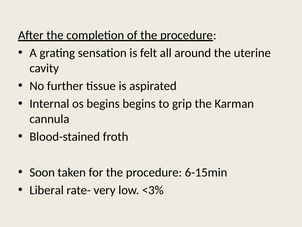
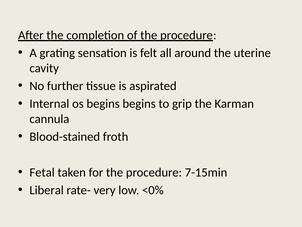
Soon: Soon -> Fetal (42, 172)
6-15min: 6-15min -> 7-15min (206, 172)
<3%: <3% -> <0% (153, 190)
